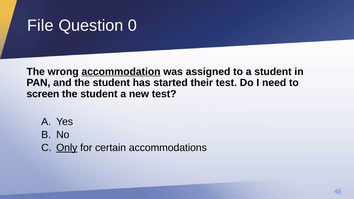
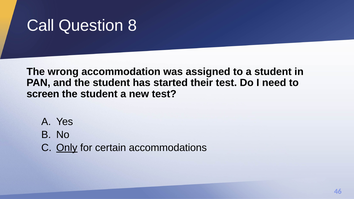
File: File -> Call (41, 26)
0: 0 -> 8 (132, 26)
accommodation underline: present -> none (121, 72)
